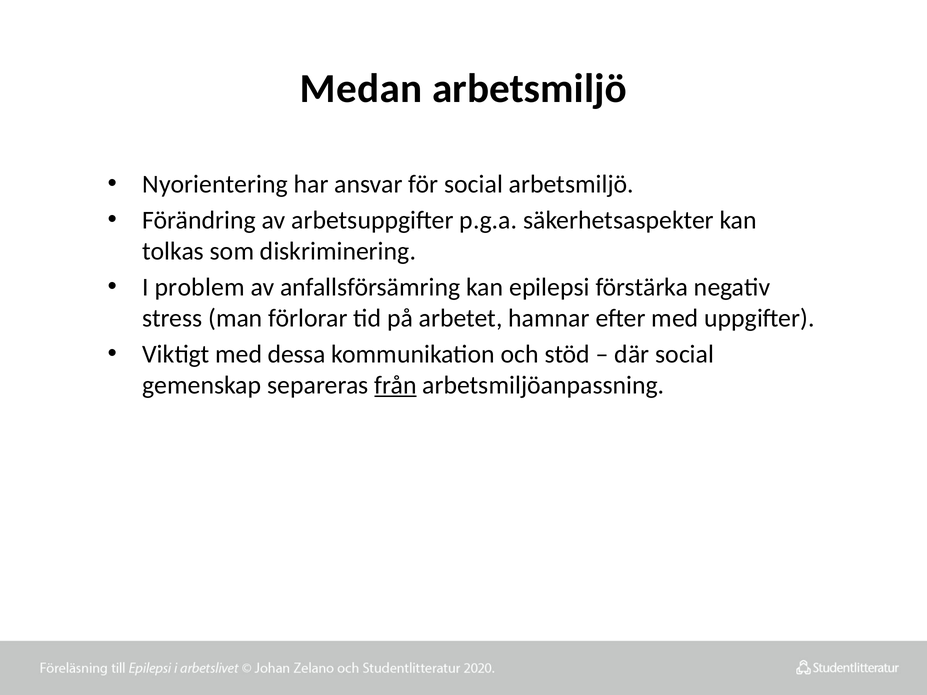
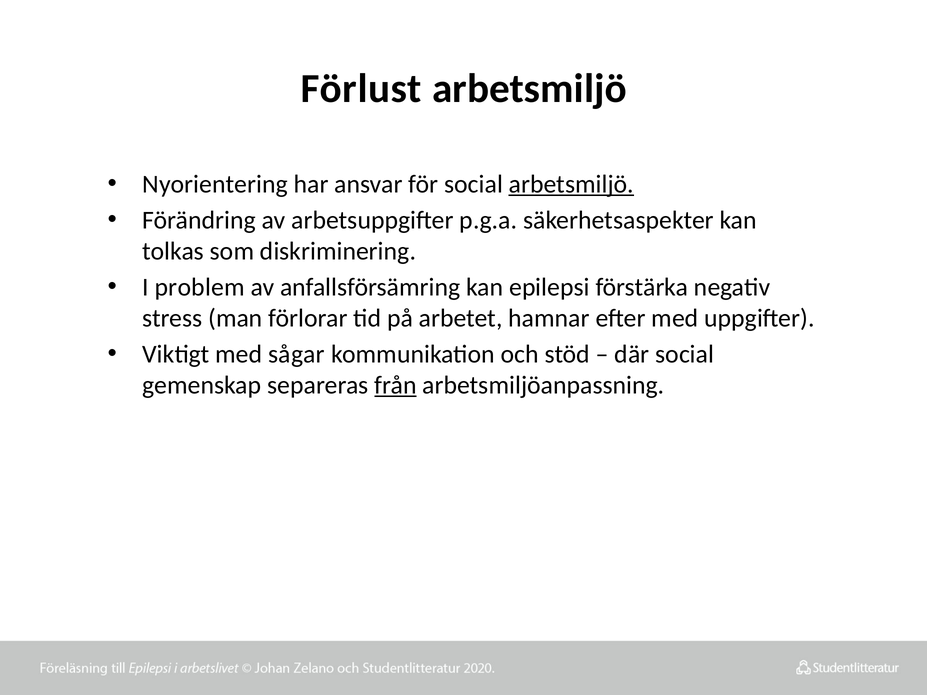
Medan: Medan -> Förlust (361, 89)
arbetsmiljö underline: none -> present (571, 184)
dessa: dessa -> sågar (297, 354)
